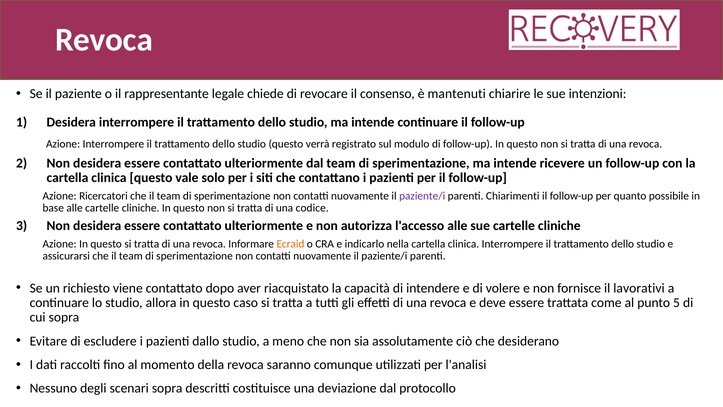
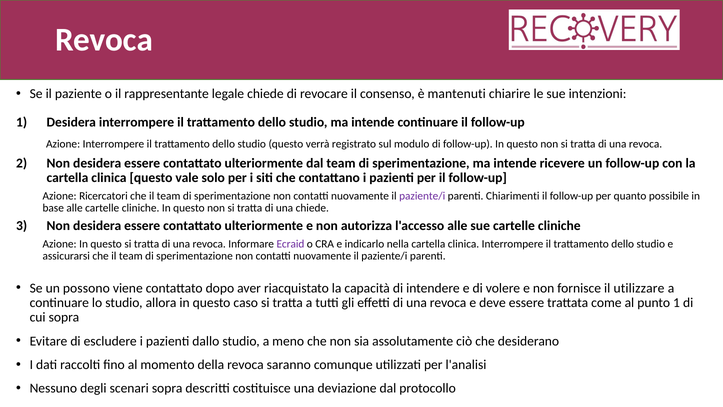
una codice: codice -> chiede (312, 208)
Ecraid colour: orange -> purple (290, 244)
richiesto: richiesto -> possono (86, 288)
lavorativi: lavorativi -> utilizzare (639, 288)
punto 5: 5 -> 1 (677, 302)
